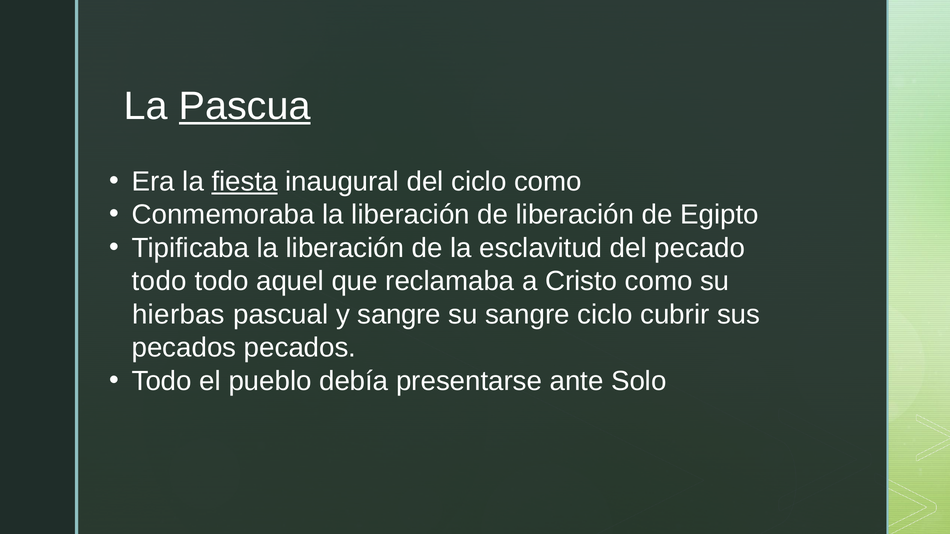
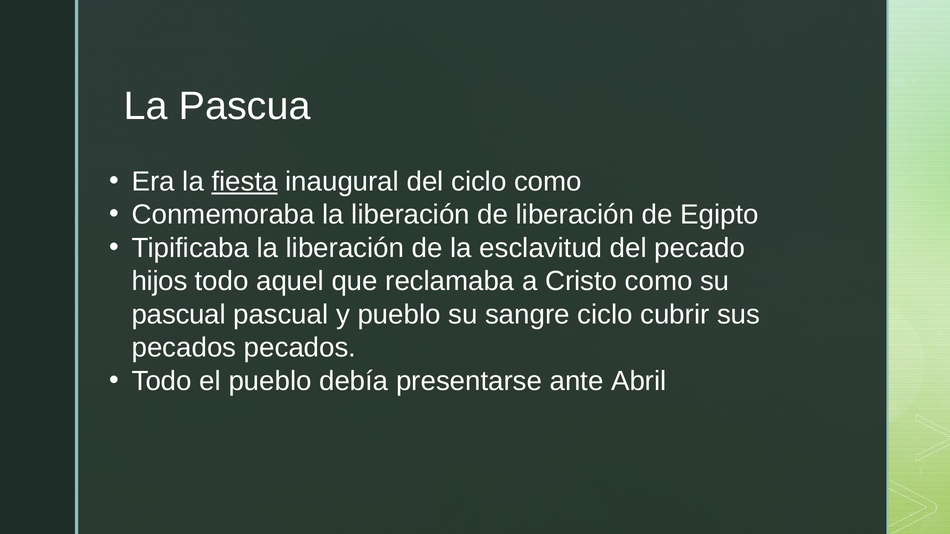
Pascua underline: present -> none (245, 106)
todo: todo -> hijos (160, 281)
hierbas: hierbas -> pascual (179, 315)
y sangre: sangre -> pueblo (399, 315)
Solo: Solo -> Abril (639, 381)
